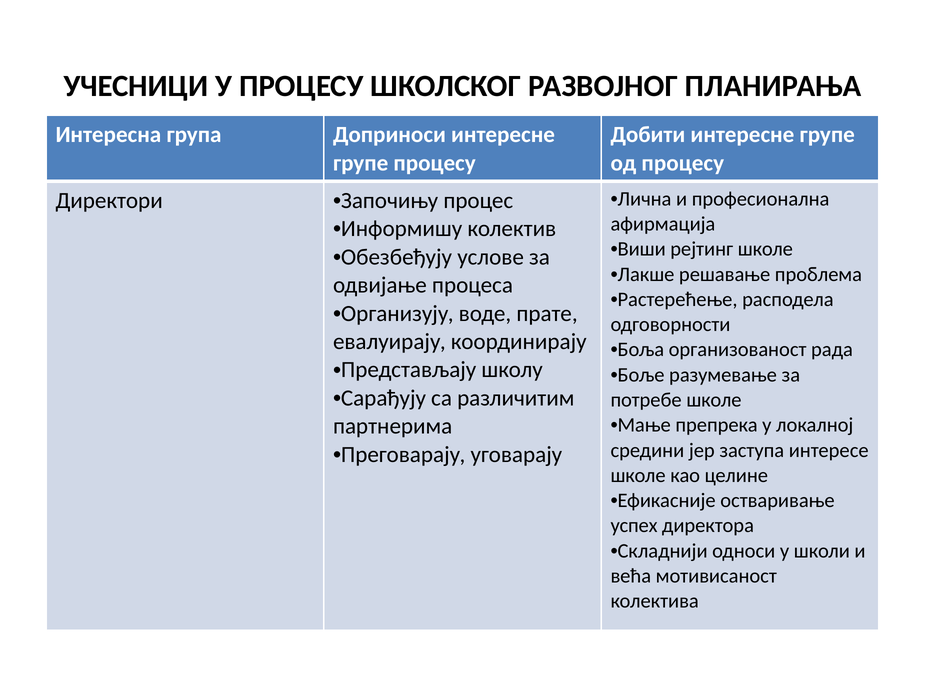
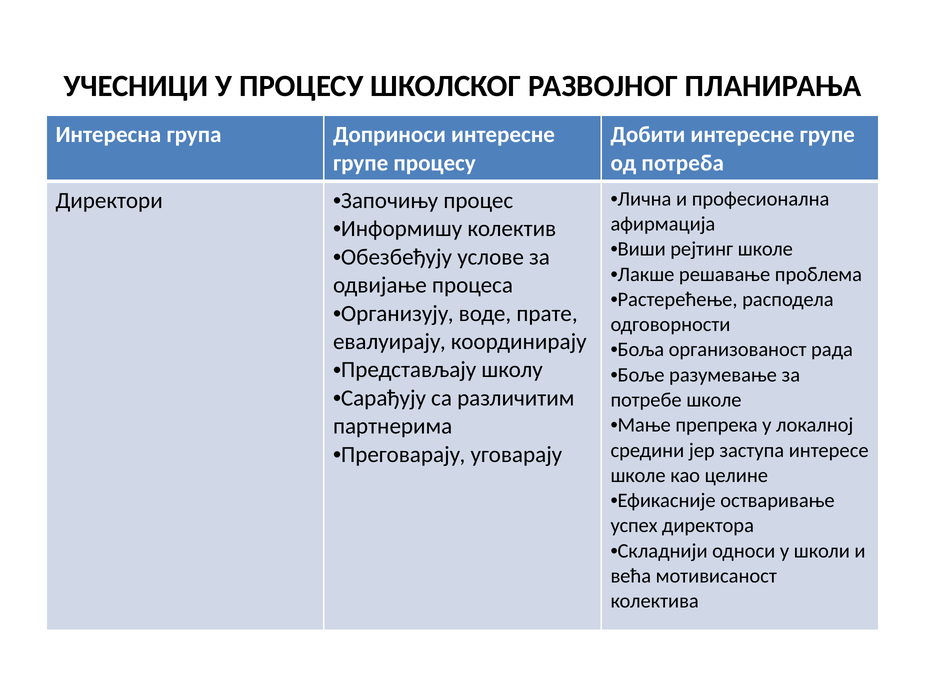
од процесу: процесу -> потреба (683, 163)
